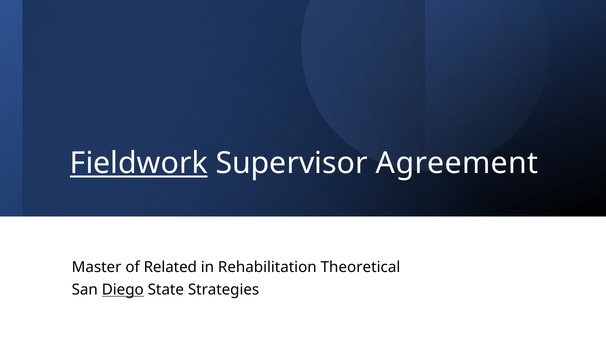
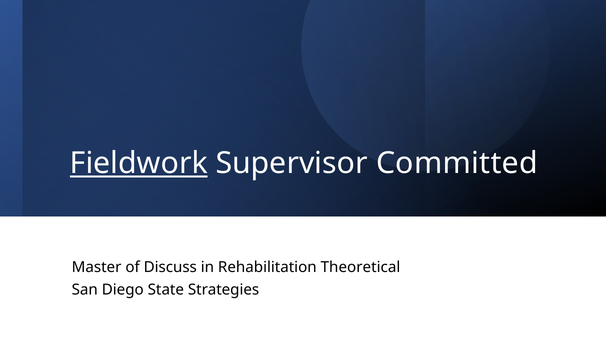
Agreement: Agreement -> Committed (457, 163)
Related: Related -> Discuss (170, 267)
Diego underline: present -> none (123, 290)
